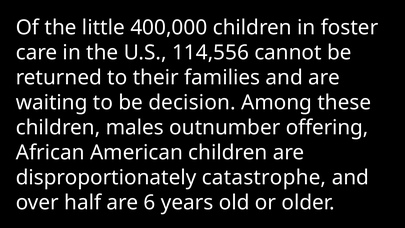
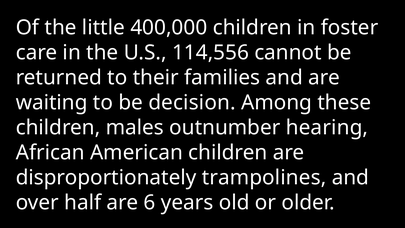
offering: offering -> hearing (327, 128)
catastrophe: catastrophe -> trampolines (264, 178)
